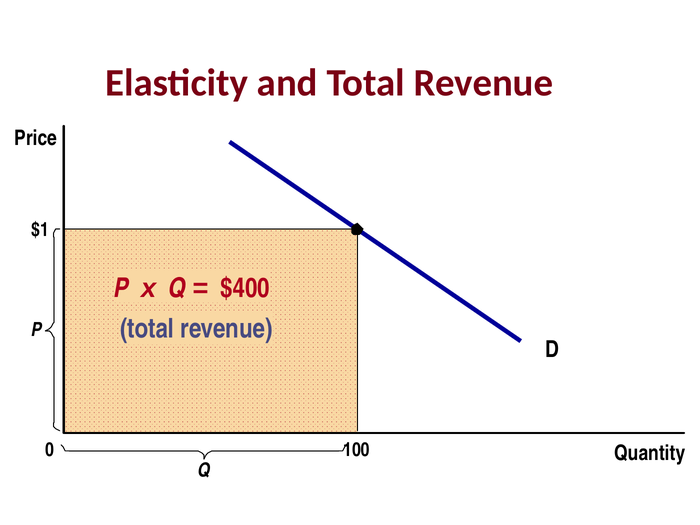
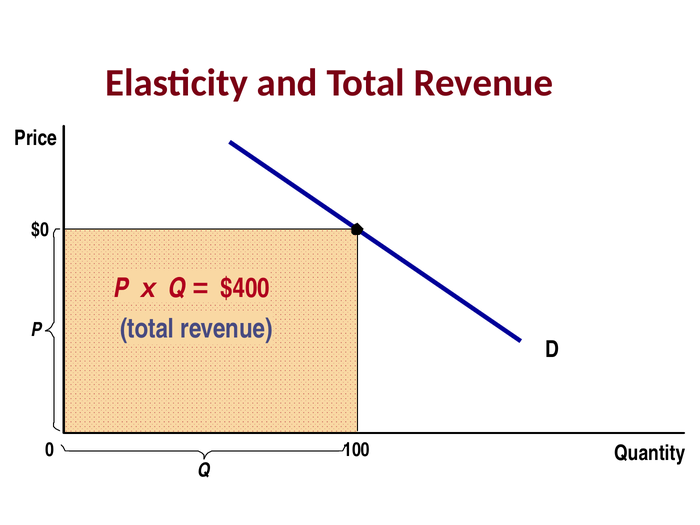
$1: $1 -> $0 (40, 230)
